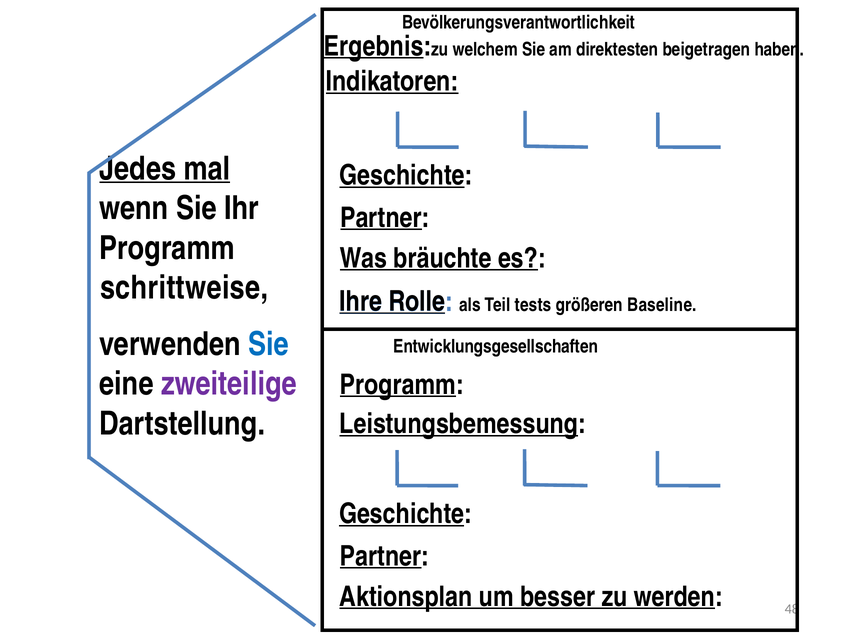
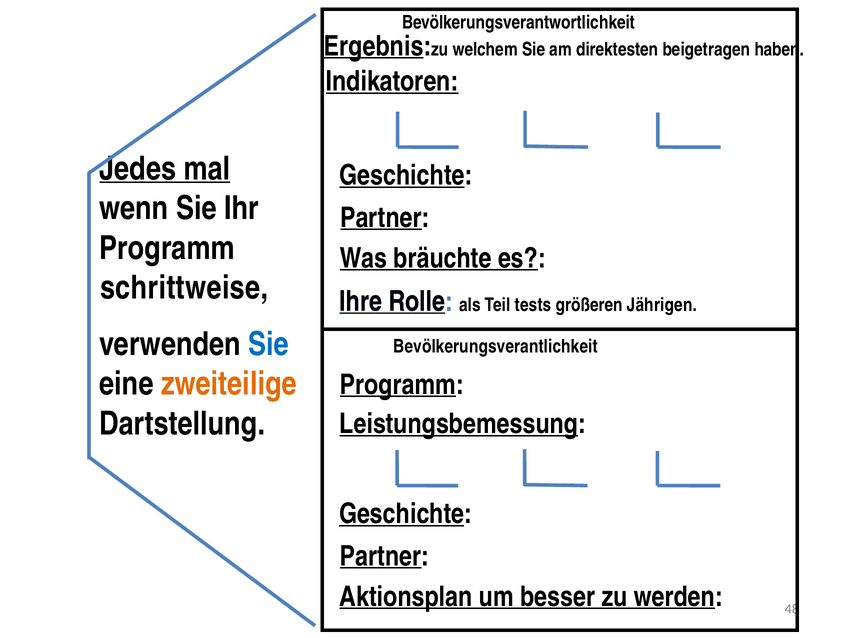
Baseline: Baseline -> Jährigen (662, 305)
Entwicklungsgesellschaften: Entwicklungsgesellschaften -> Bevölkerungsverantlichkeit (496, 346)
zweiteilige colour: purple -> orange (229, 384)
